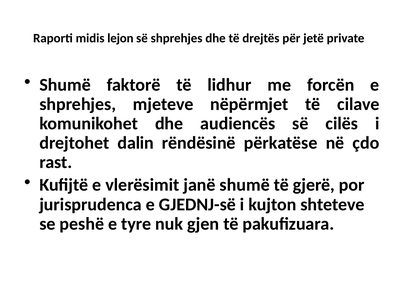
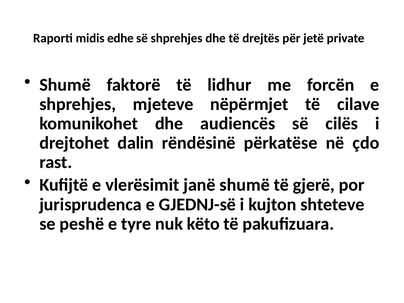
lejon: lejon -> edhe (120, 38)
gjen: gjen -> këto (203, 224)
